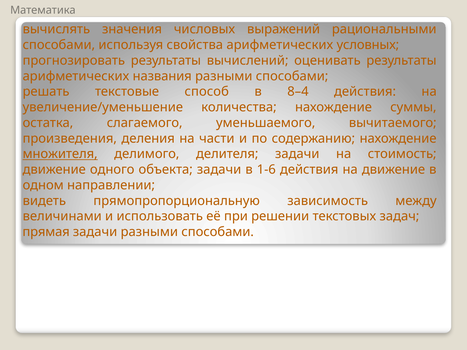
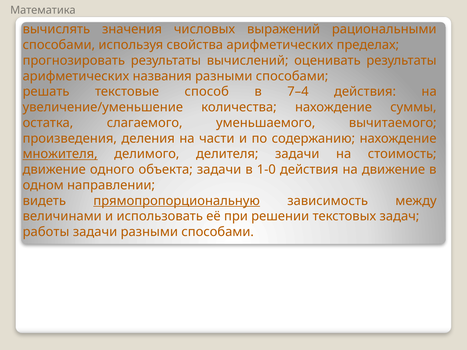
условных: условных -> пределах (368, 45)
8–4: 8–4 -> 7–4 (298, 92)
1-6: 1-6 -> 1-0 (266, 170)
прямопропорциональную underline: none -> present (177, 201)
прямая: прямая -> работы (46, 232)
